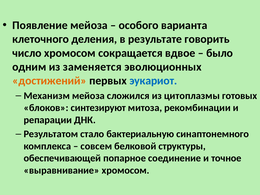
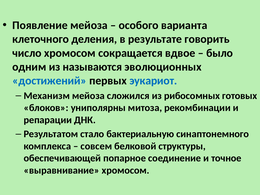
заменяется: заменяется -> называются (92, 67)
достижений colour: orange -> blue (50, 81)
цитоплазмы: цитоплазмы -> рибосомных (192, 96)
синтезируют: синтезируют -> униполярны (98, 108)
